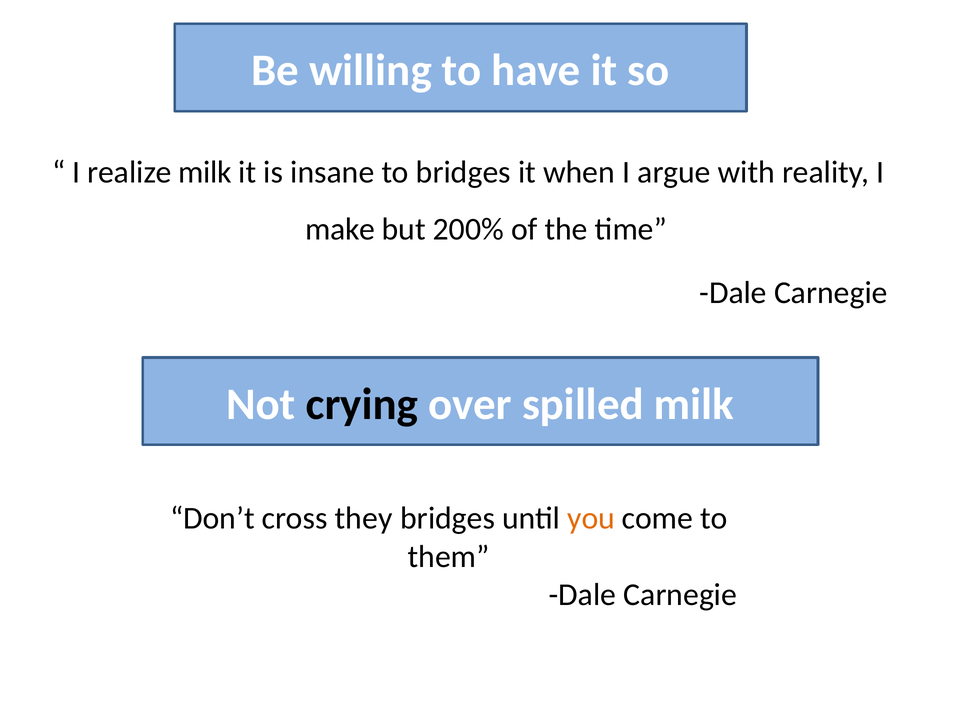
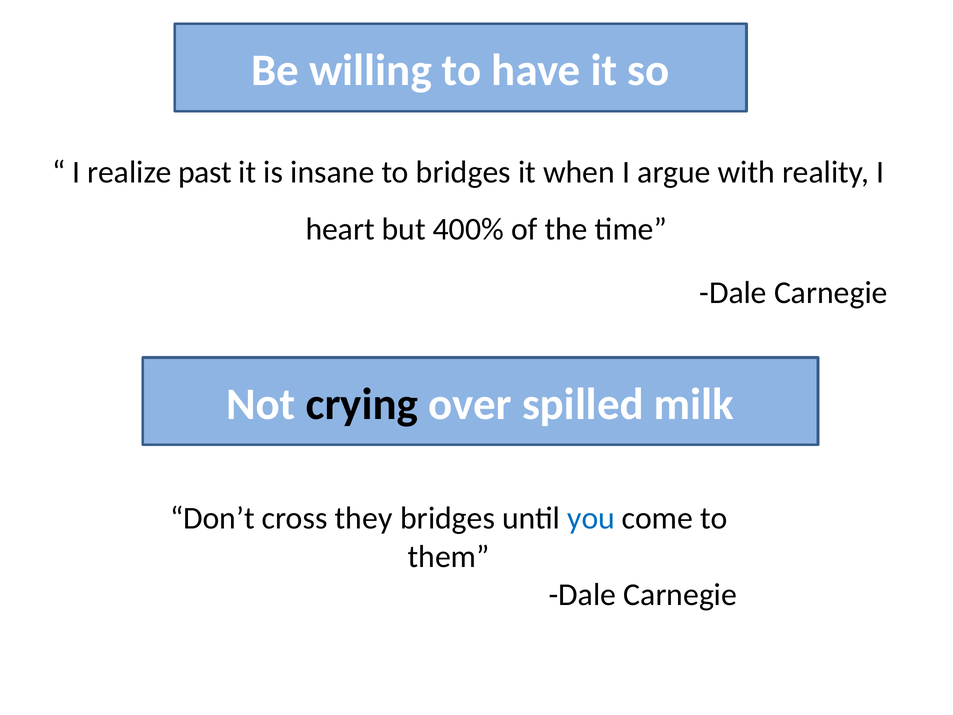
realize milk: milk -> past (205, 172)
make: make -> heart (340, 229)
200%: 200% -> 400% (468, 229)
you colour: orange -> blue (591, 518)
